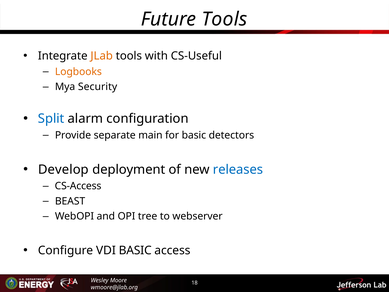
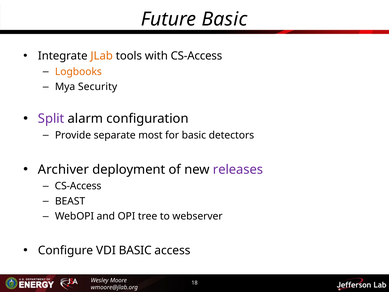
Future Tools: Tools -> Basic (224, 19)
with CS-Useful: CS-Useful -> CS-Access (196, 56)
Split colour: blue -> purple (51, 119)
main: main -> most (150, 135)
Develop: Develop -> Archiver (63, 169)
releases colour: blue -> purple (238, 169)
